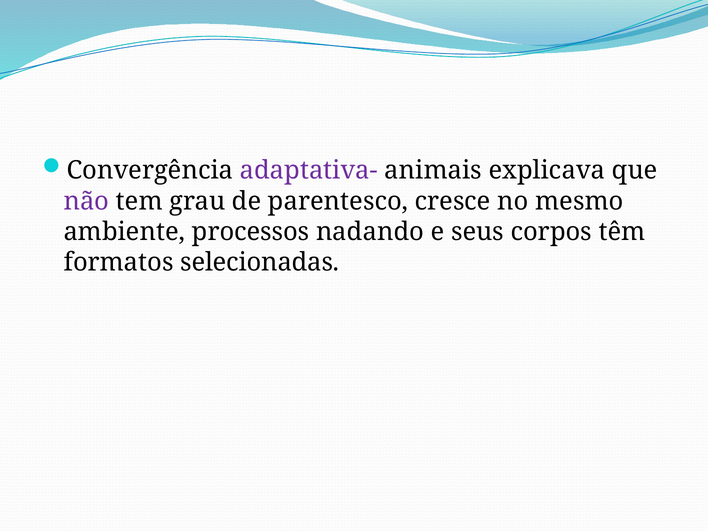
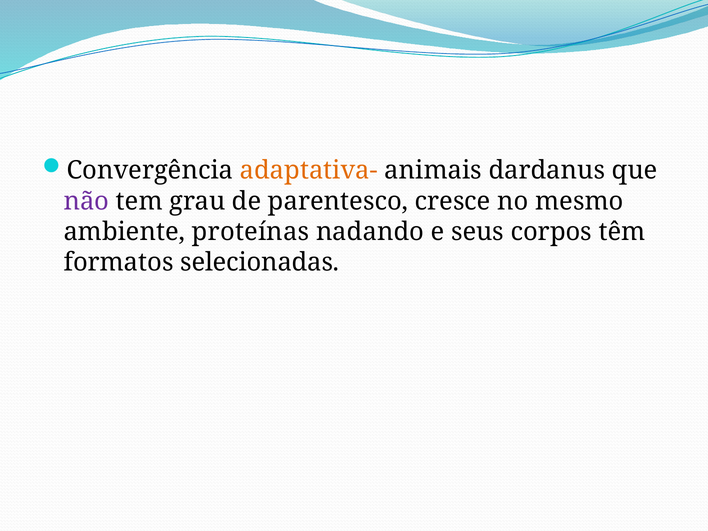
adaptativa- colour: purple -> orange (309, 170)
explicava: explicava -> dardanus (547, 170)
processos: processos -> proteínas (251, 232)
